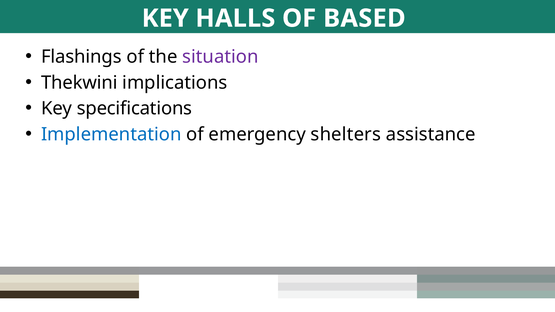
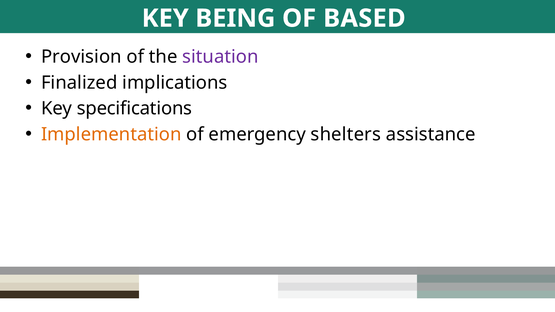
HALLS: HALLS -> BEING (235, 18)
Flashings: Flashings -> Provision (81, 57)
Thekwini: Thekwini -> Finalized (79, 83)
Implementation colour: blue -> orange (111, 134)
